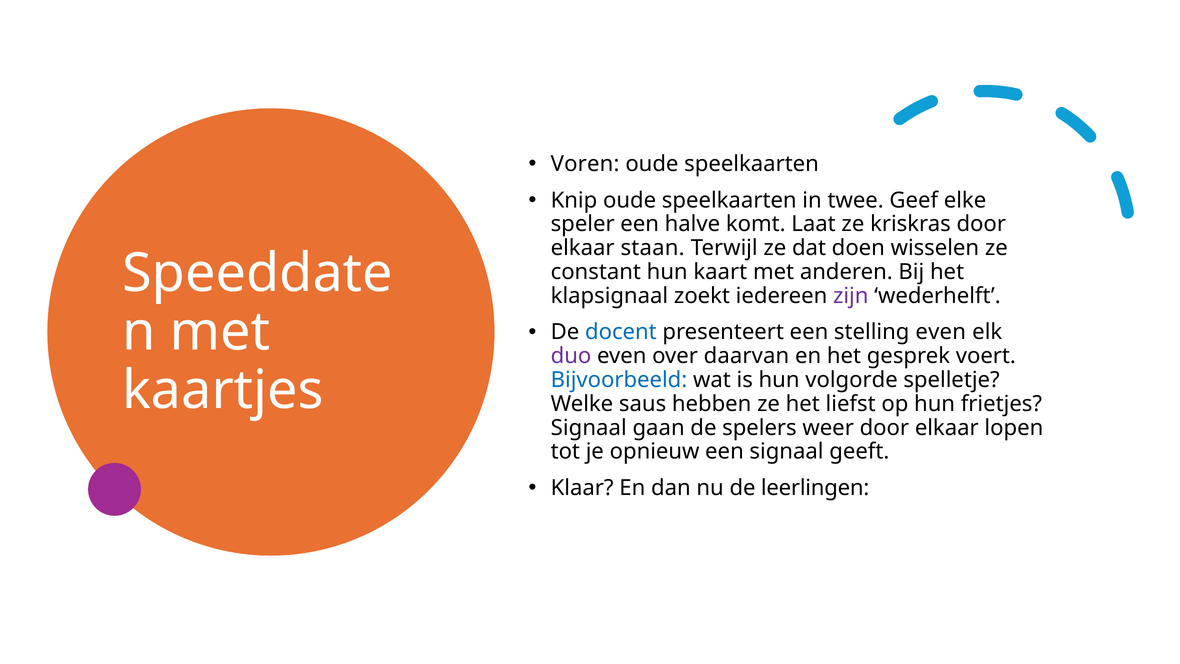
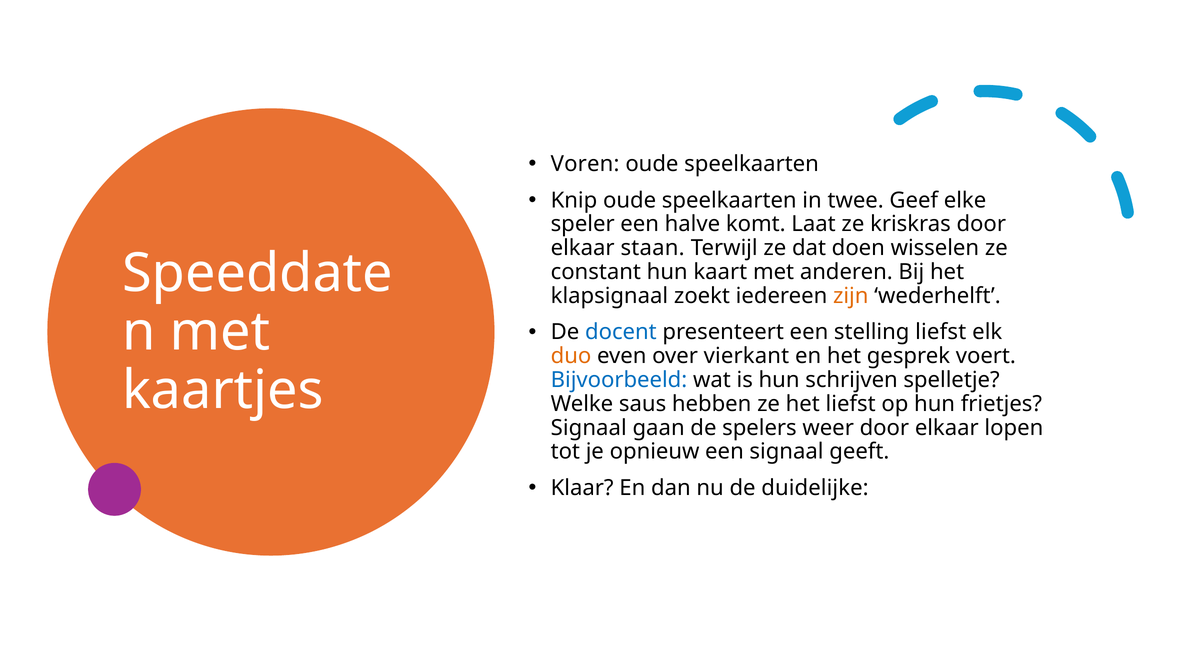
zijn colour: purple -> orange (851, 296)
stelling even: even -> liefst (941, 332)
duo colour: purple -> orange (571, 356)
daarvan: daarvan -> vierkant (746, 356)
volgorde: volgorde -> schrijven (852, 380)
leerlingen: leerlingen -> duidelijke (815, 488)
